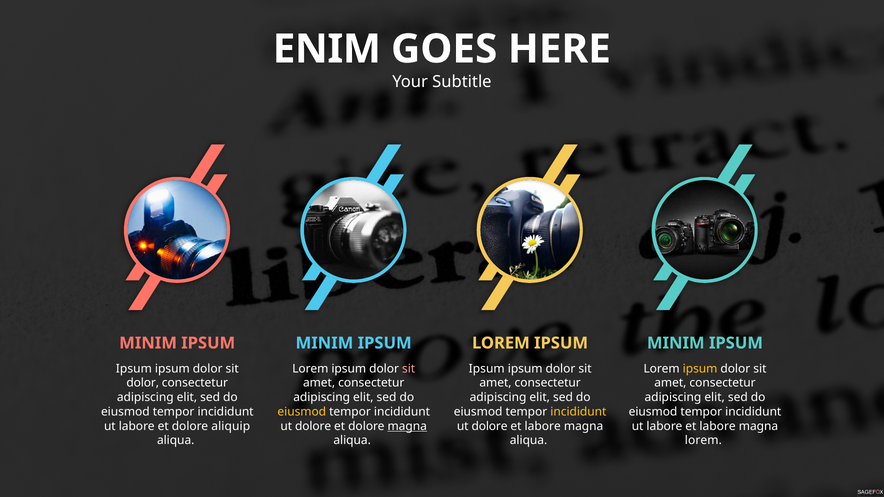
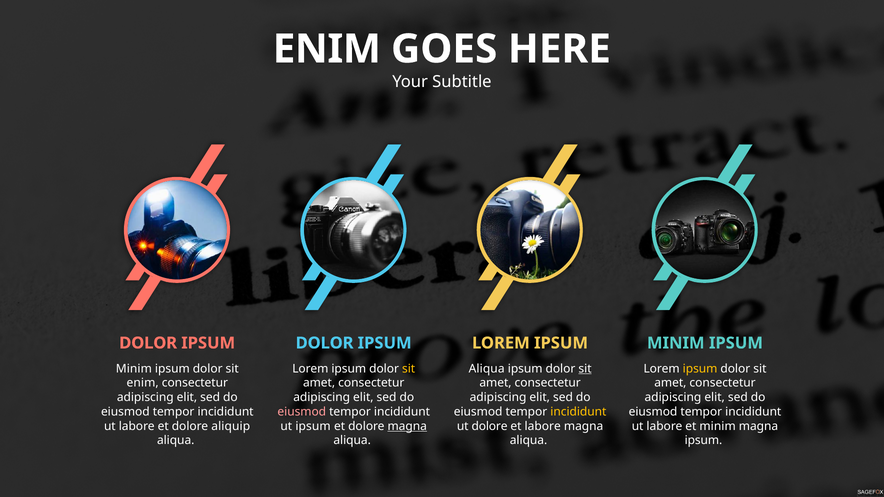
MINIM: MINIM -> DOLOR (148, 343)
MINIM: MINIM -> DOLOR (325, 343)
Ipsum: Ipsum -> Minim (134, 369)
sit colour: pink -> yellow (409, 369)
Ipsum: Ipsum -> Aliqua (487, 369)
sit underline: none -> present (585, 369)
dolor: dolor -> enim (143, 383)
eiusmod colour: yellow -> pink (302, 412)
dolore: dolore -> ipsum (313, 426)
labore et labore: labore -> minim (718, 426)
lorem: lorem -> ipsum (703, 441)
